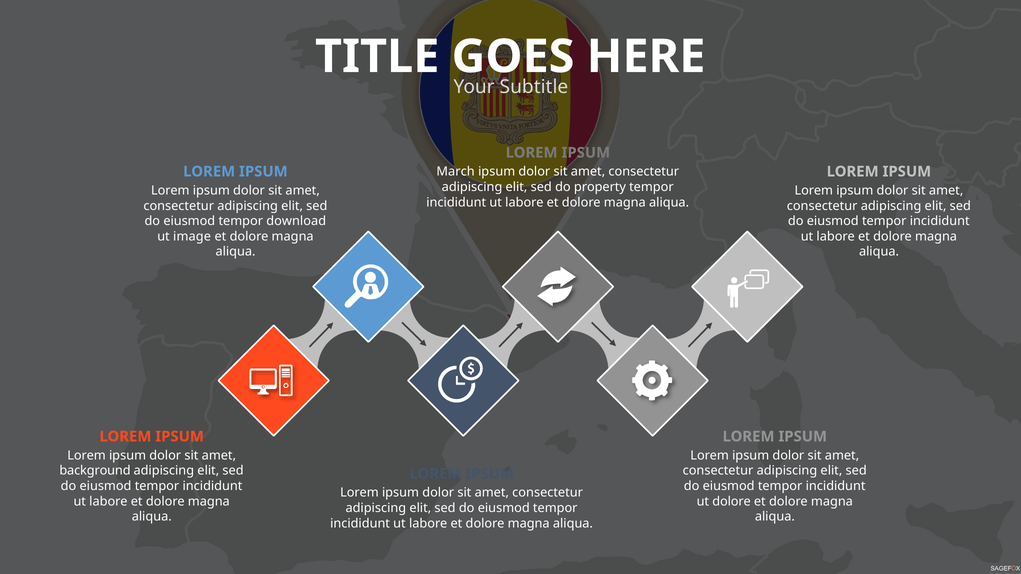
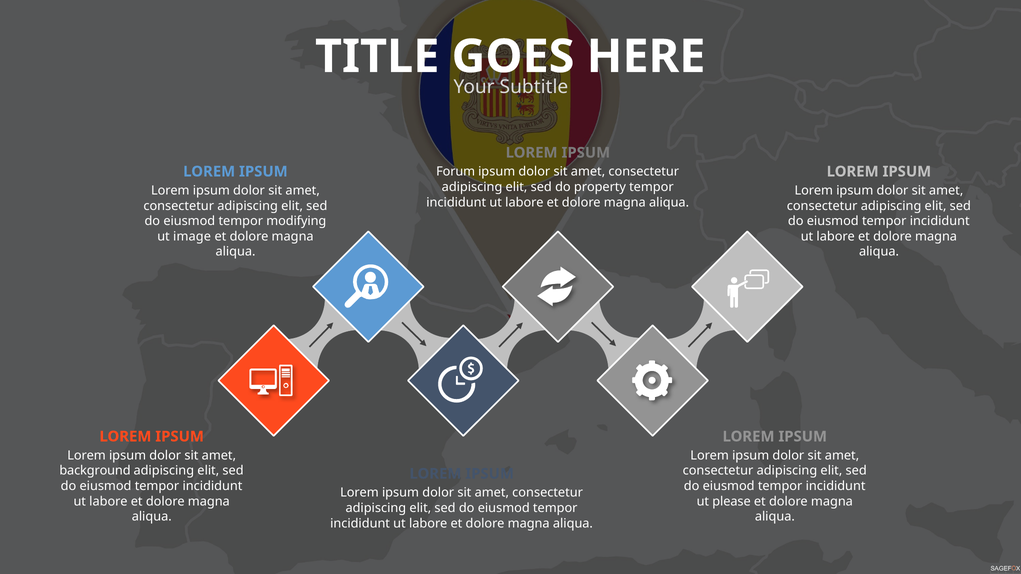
March: March -> Forum (456, 172)
download: download -> modifying (296, 221)
ut dolore: dolore -> please (732, 502)
